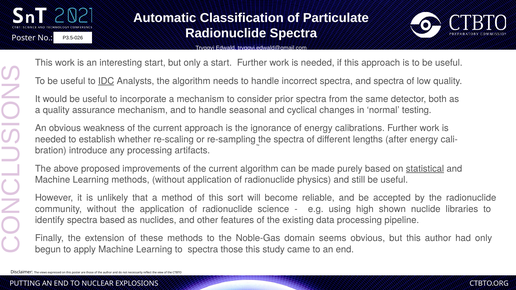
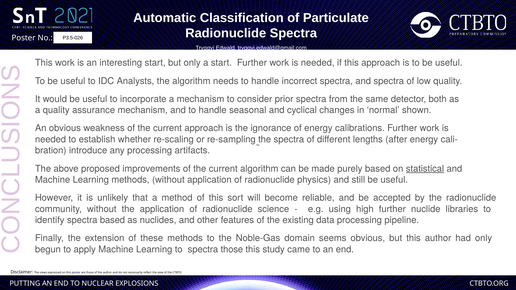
IDC underline: present -> none (106, 81)
testing: testing -> shown (417, 110)
high shown: shown -> further (392, 209)
